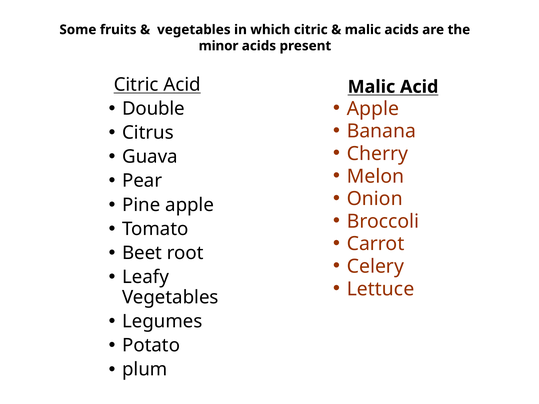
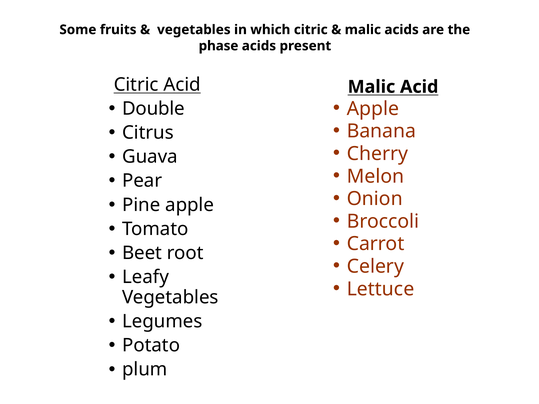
minor: minor -> phase (219, 46)
